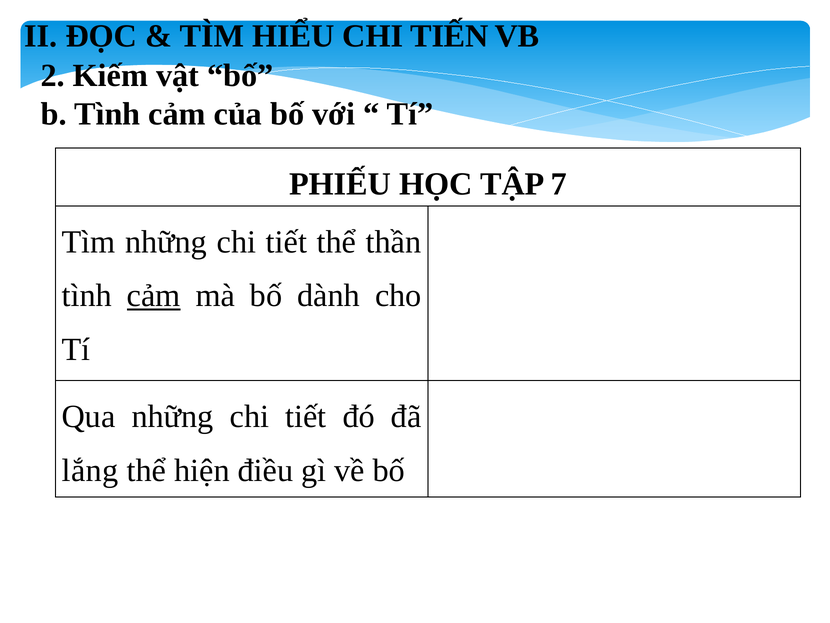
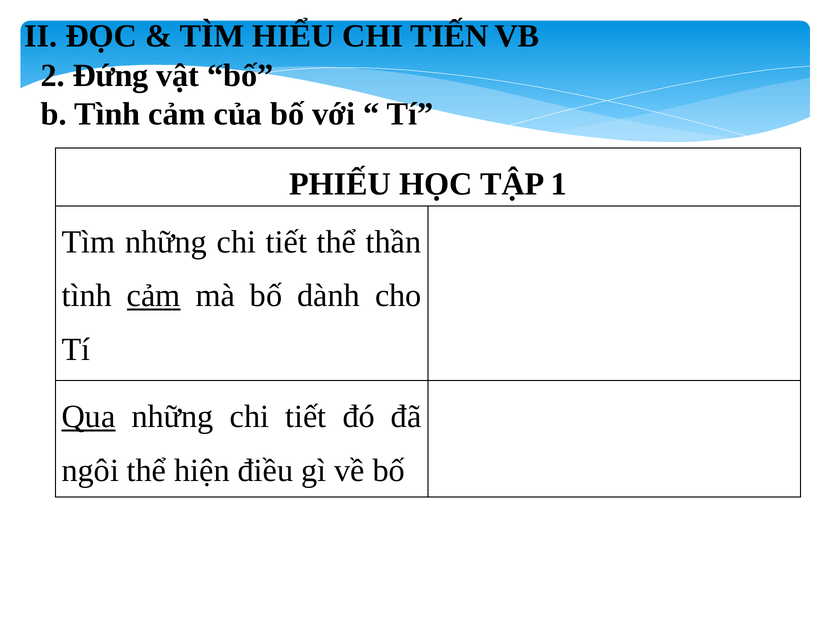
Kiếm: Kiếm -> Đứng (111, 75)
7: 7 -> 1 (559, 184)
Qua underline: none -> present (89, 416)
lắng: lắng -> ngôi (90, 470)
